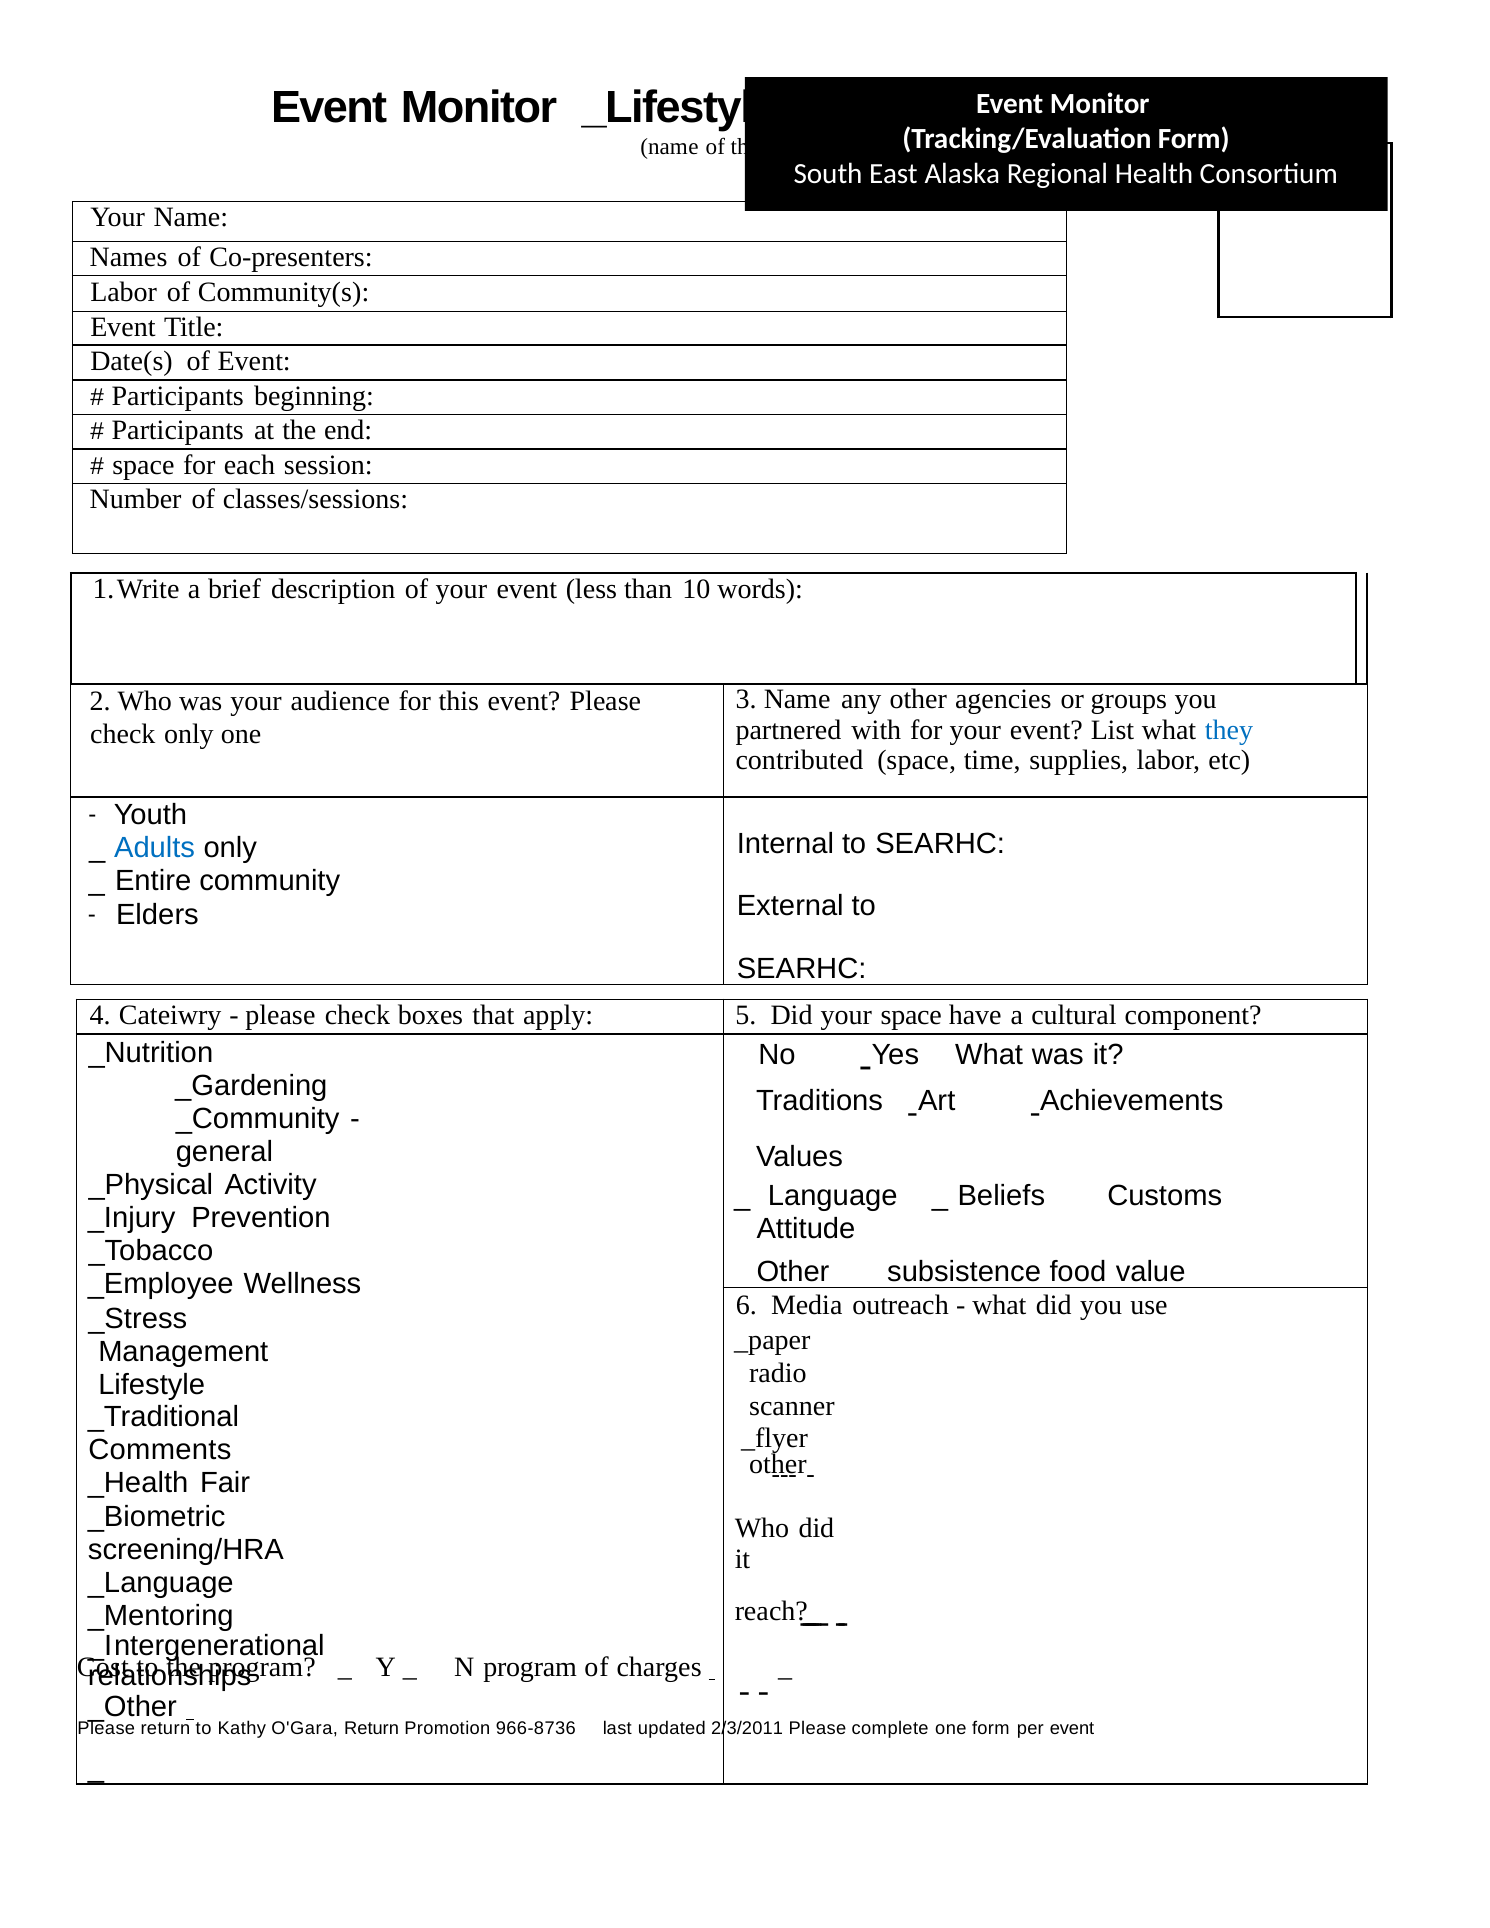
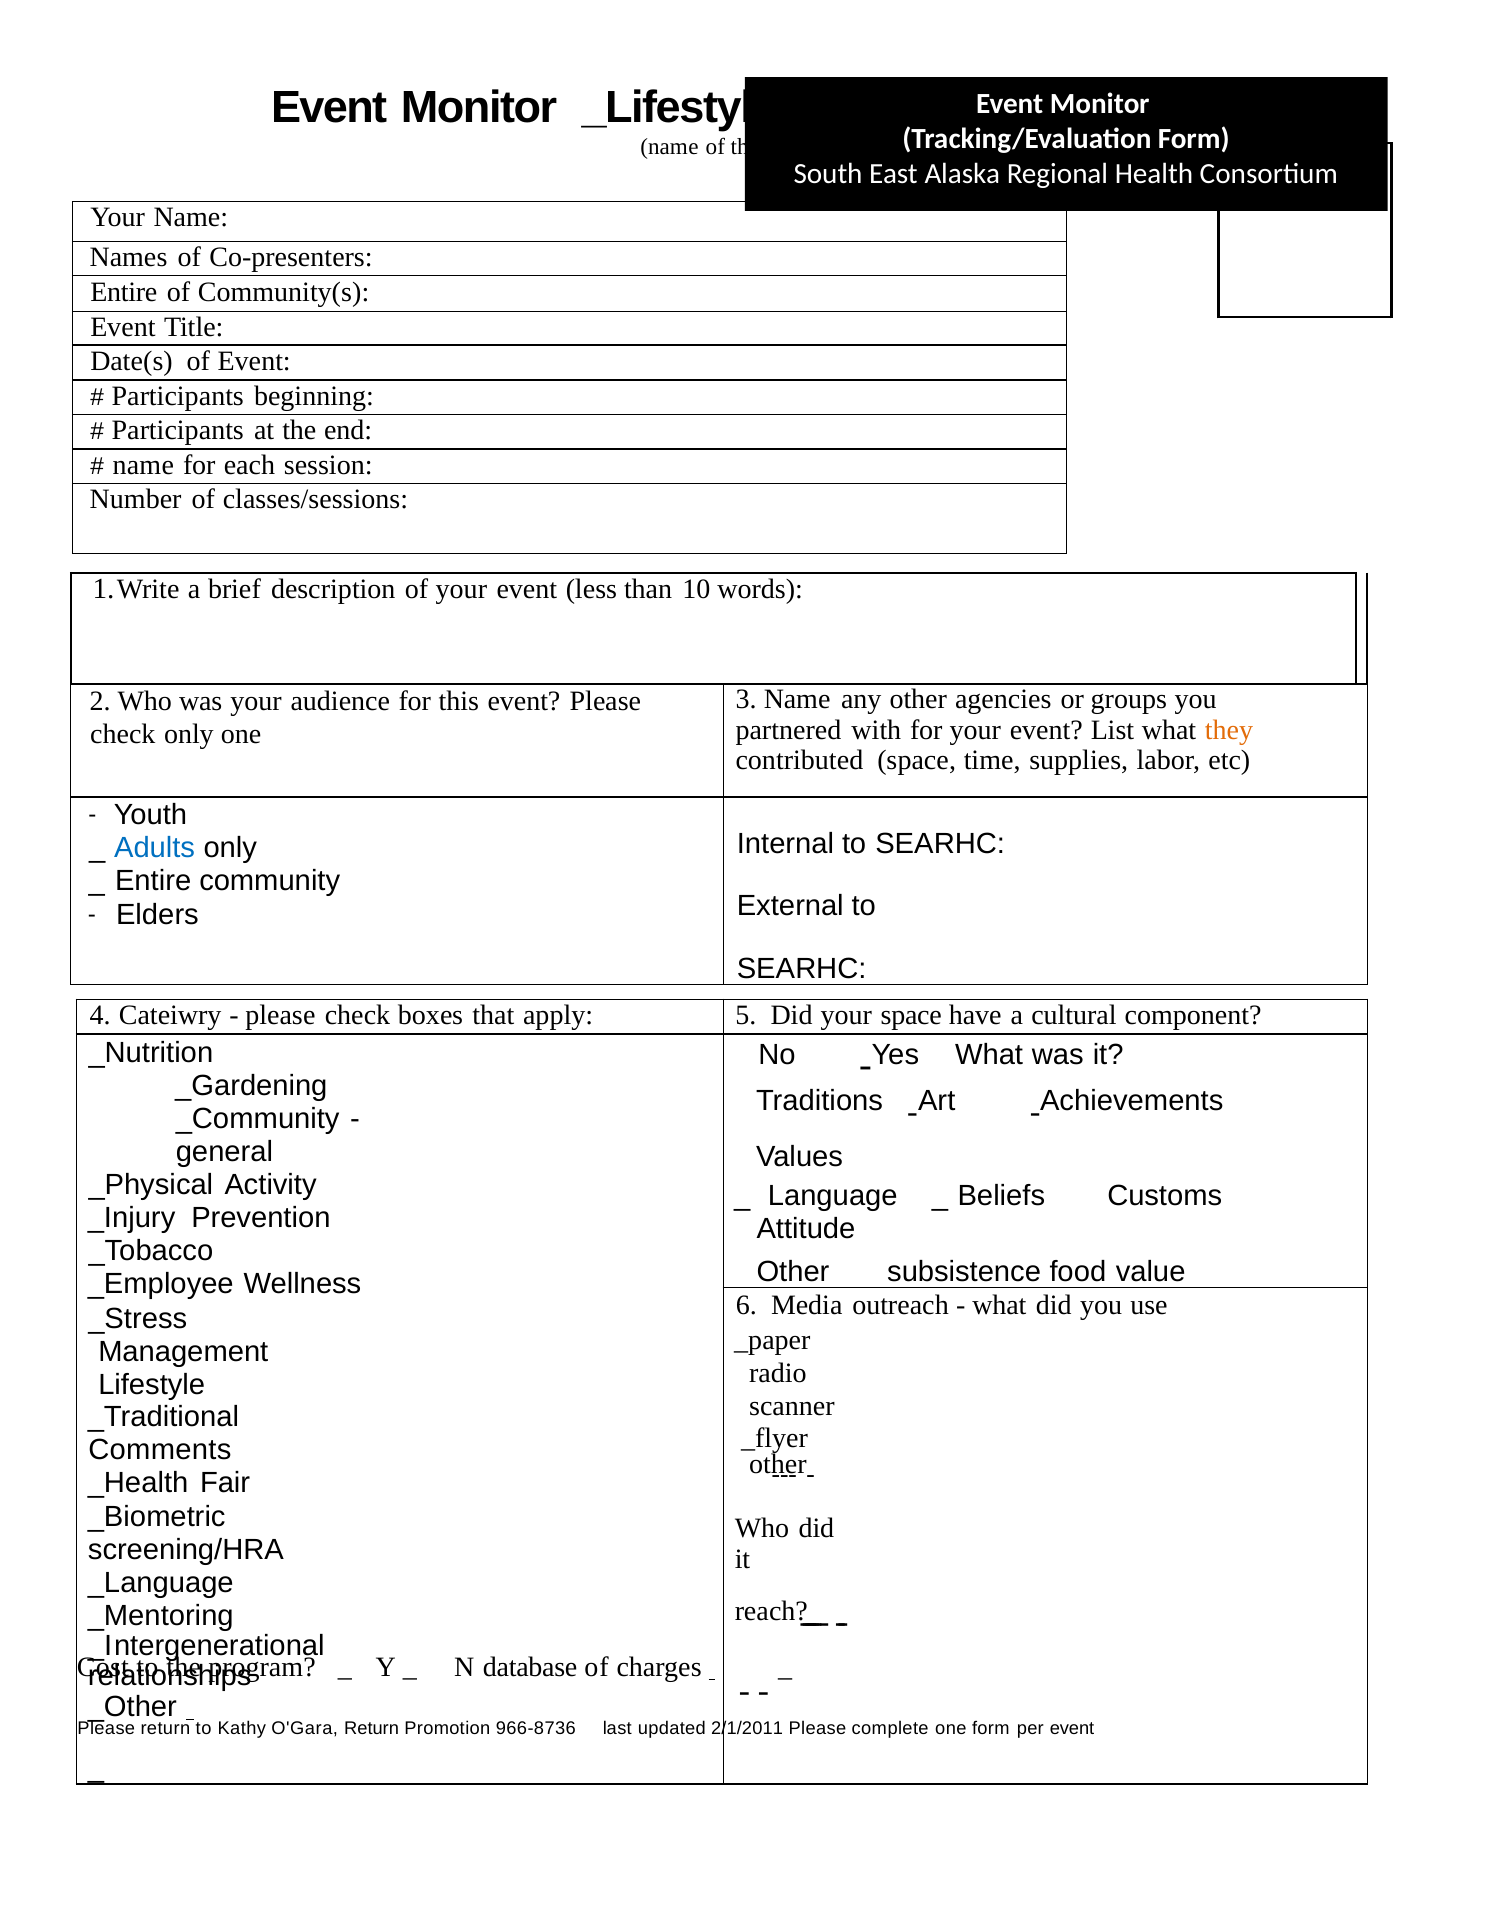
Labor: Labor -> Entire (124, 292)
space: space -> name (143, 465)
they colour: blue -> orange (1229, 730)
N program: program -> database (530, 1667)
2/3/2011: 2/3/2011 -> 2/1/2011 (747, 1728)
